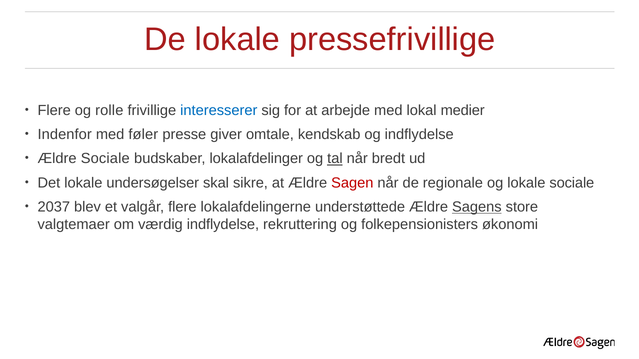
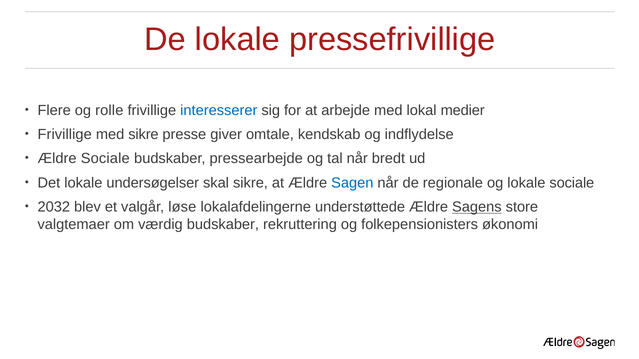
Indenfor: Indenfor -> Frivillige (65, 135)
med føler: føler -> sikre (143, 135)
lokalafdelinger: lokalafdelinger -> pressearbejde (256, 159)
tal underline: present -> none (335, 159)
Sagen colour: red -> blue (352, 183)
2037: 2037 -> 2032 (54, 207)
valgår flere: flere -> løse (182, 207)
værdig indflydelse: indflydelse -> budskaber (223, 225)
